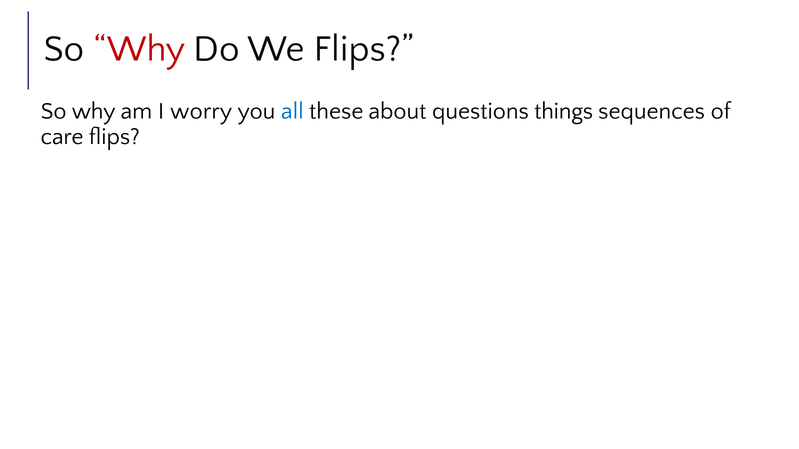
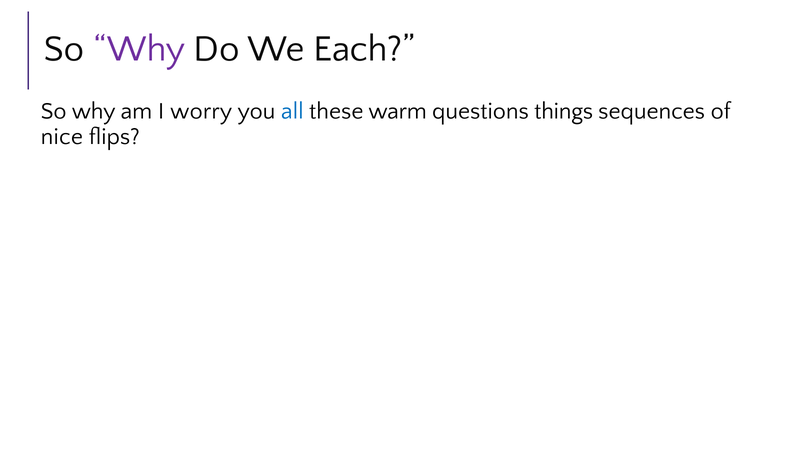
Why colour: red -> purple (139, 49)
We Flips: Flips -> Each (364, 49)
about: about -> warm (398, 111)
care: care -> nice (62, 136)
